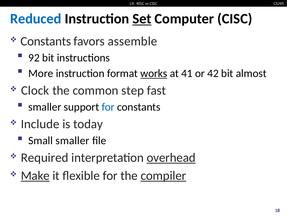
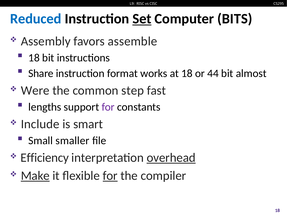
Computer CISC: CISC -> BITS (235, 19)
Constants: Constants -> Assembly (46, 41)
92: 92 -> 18 (34, 58)
More: More -> Share (41, 73)
works underline: present -> none (154, 73)
at 41: 41 -> 18 (187, 73)
42: 42 -> 44 (213, 73)
Clock: Clock -> Were (35, 90)
smaller: smaller -> lengths (45, 107)
for colour: blue -> purple (108, 107)
today: today -> smart (88, 124)
Required: Required -> Efficiency (45, 157)
for underline: none -> present (110, 175)
compiler underline: present -> none (163, 175)
